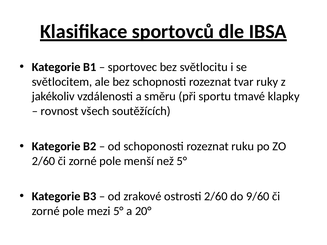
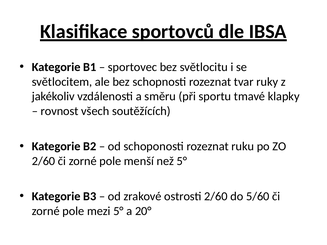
9/60: 9/60 -> 5/60 (258, 197)
